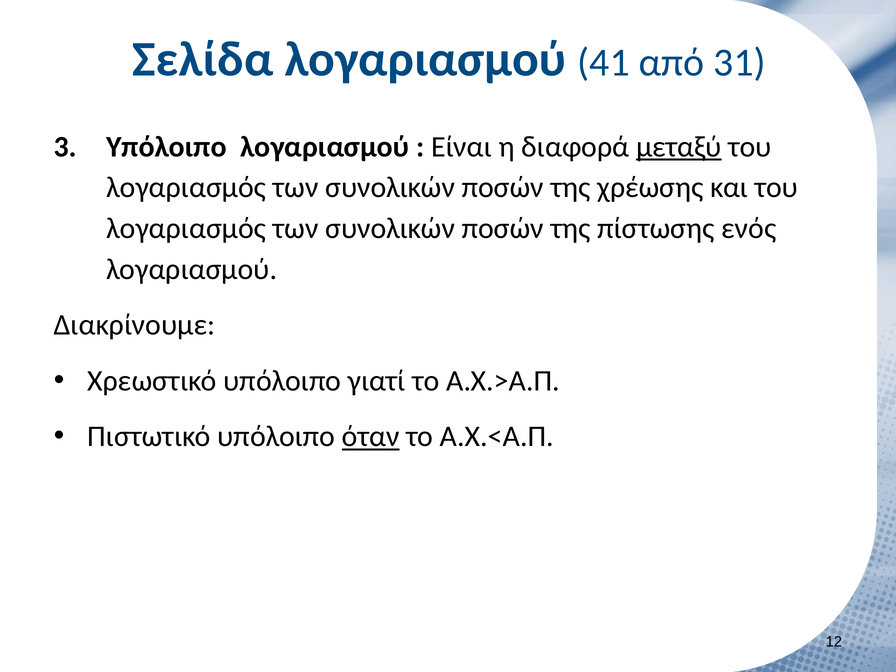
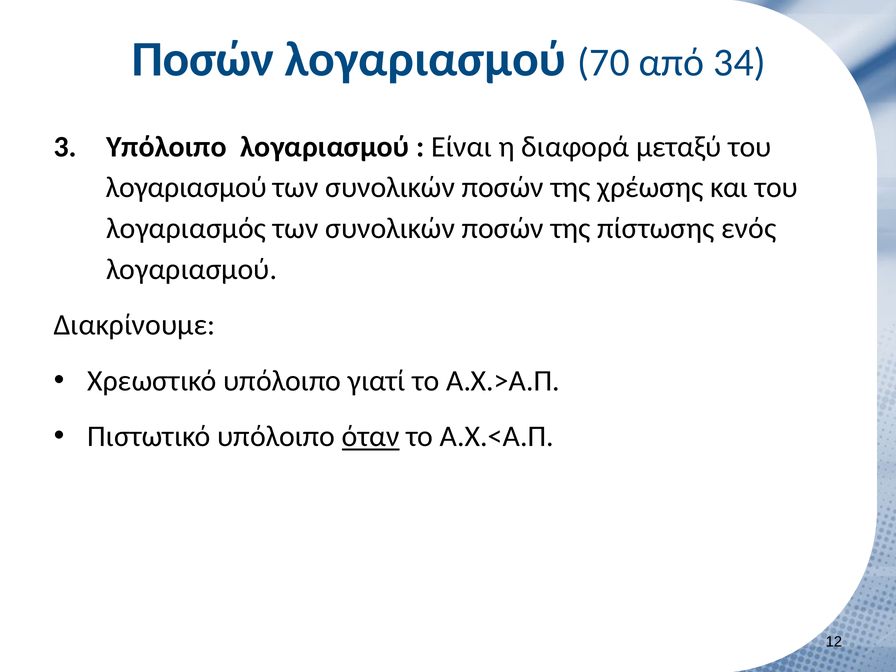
Σελίδα: Σελίδα -> Ποσών (203, 59)
41: 41 -> 70 (604, 63)
31: 31 -> 34 (740, 63)
μεταξύ underline: present -> none (679, 147)
λογαριασμός: λογαριασμός -> λογαριασμού (186, 188)
